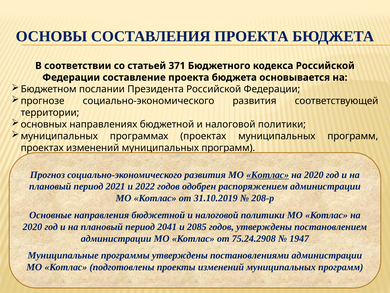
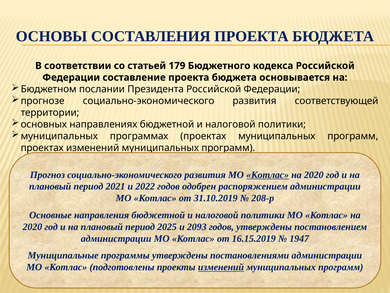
371: 371 -> 179 (177, 66)
2041: 2041 -> 2025 (167, 226)
2085: 2085 -> 2093 (197, 226)
75.24.2908: 75.24.2908 -> 16.15.2019 (254, 238)
изменений underline: none -> present (221, 267)
